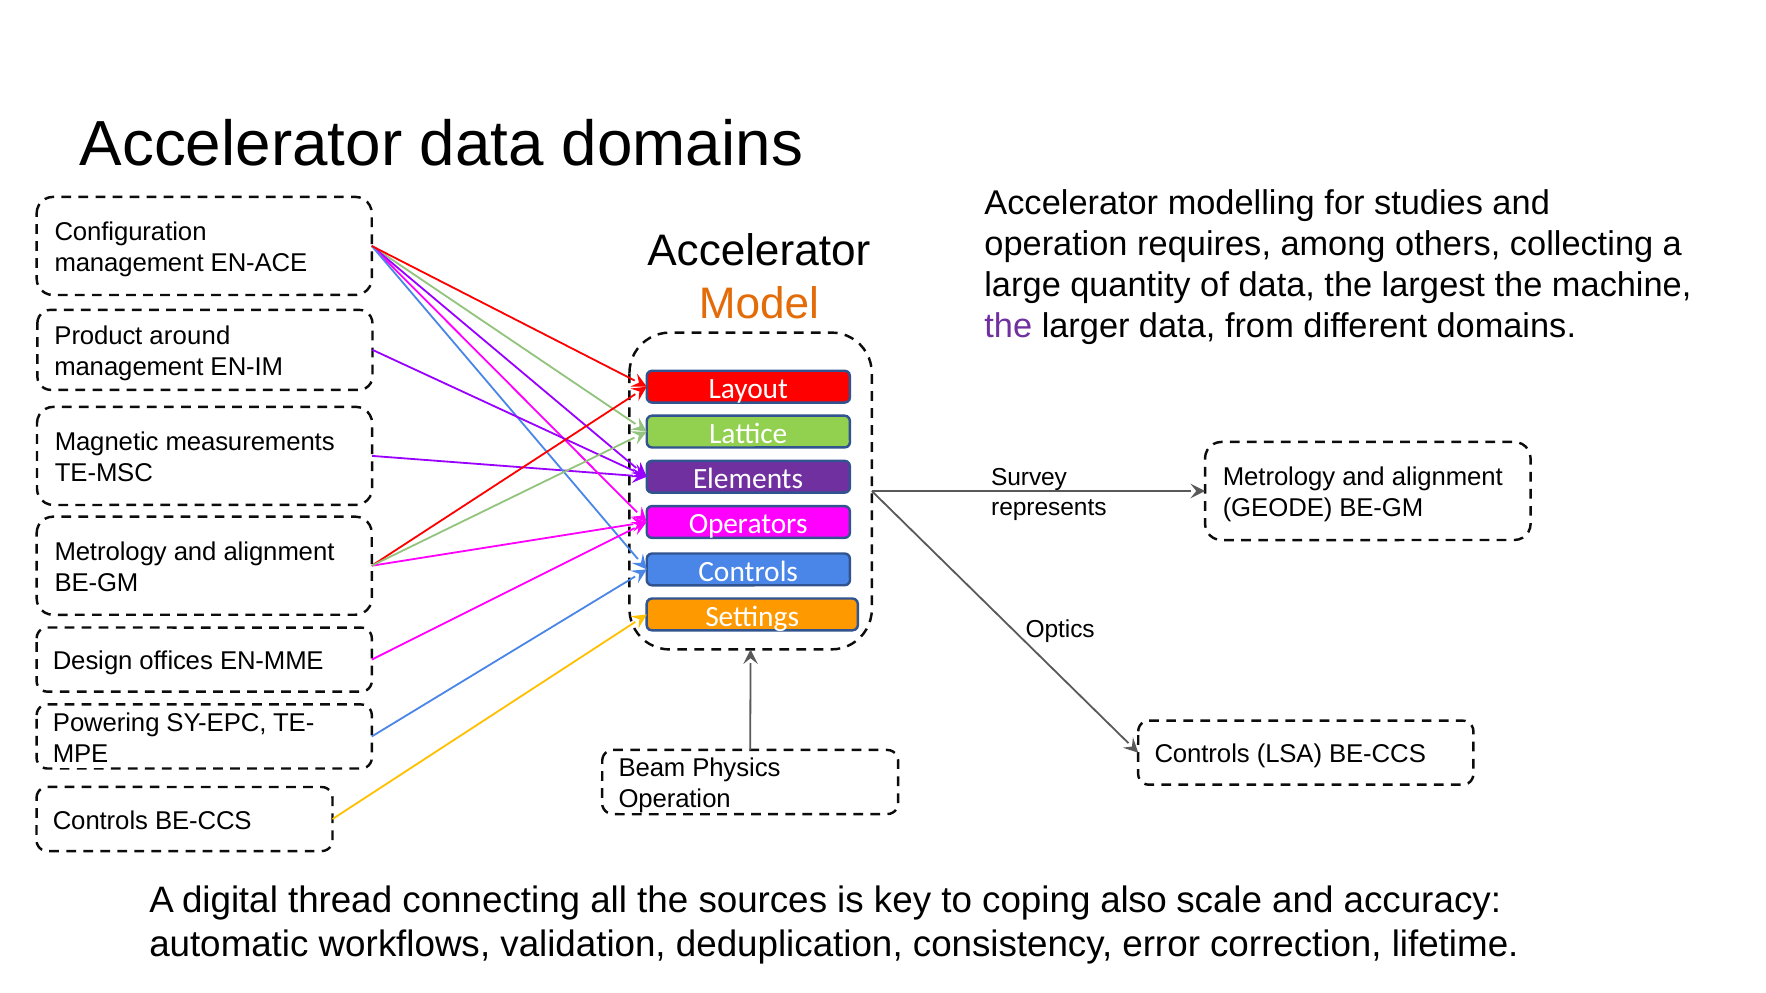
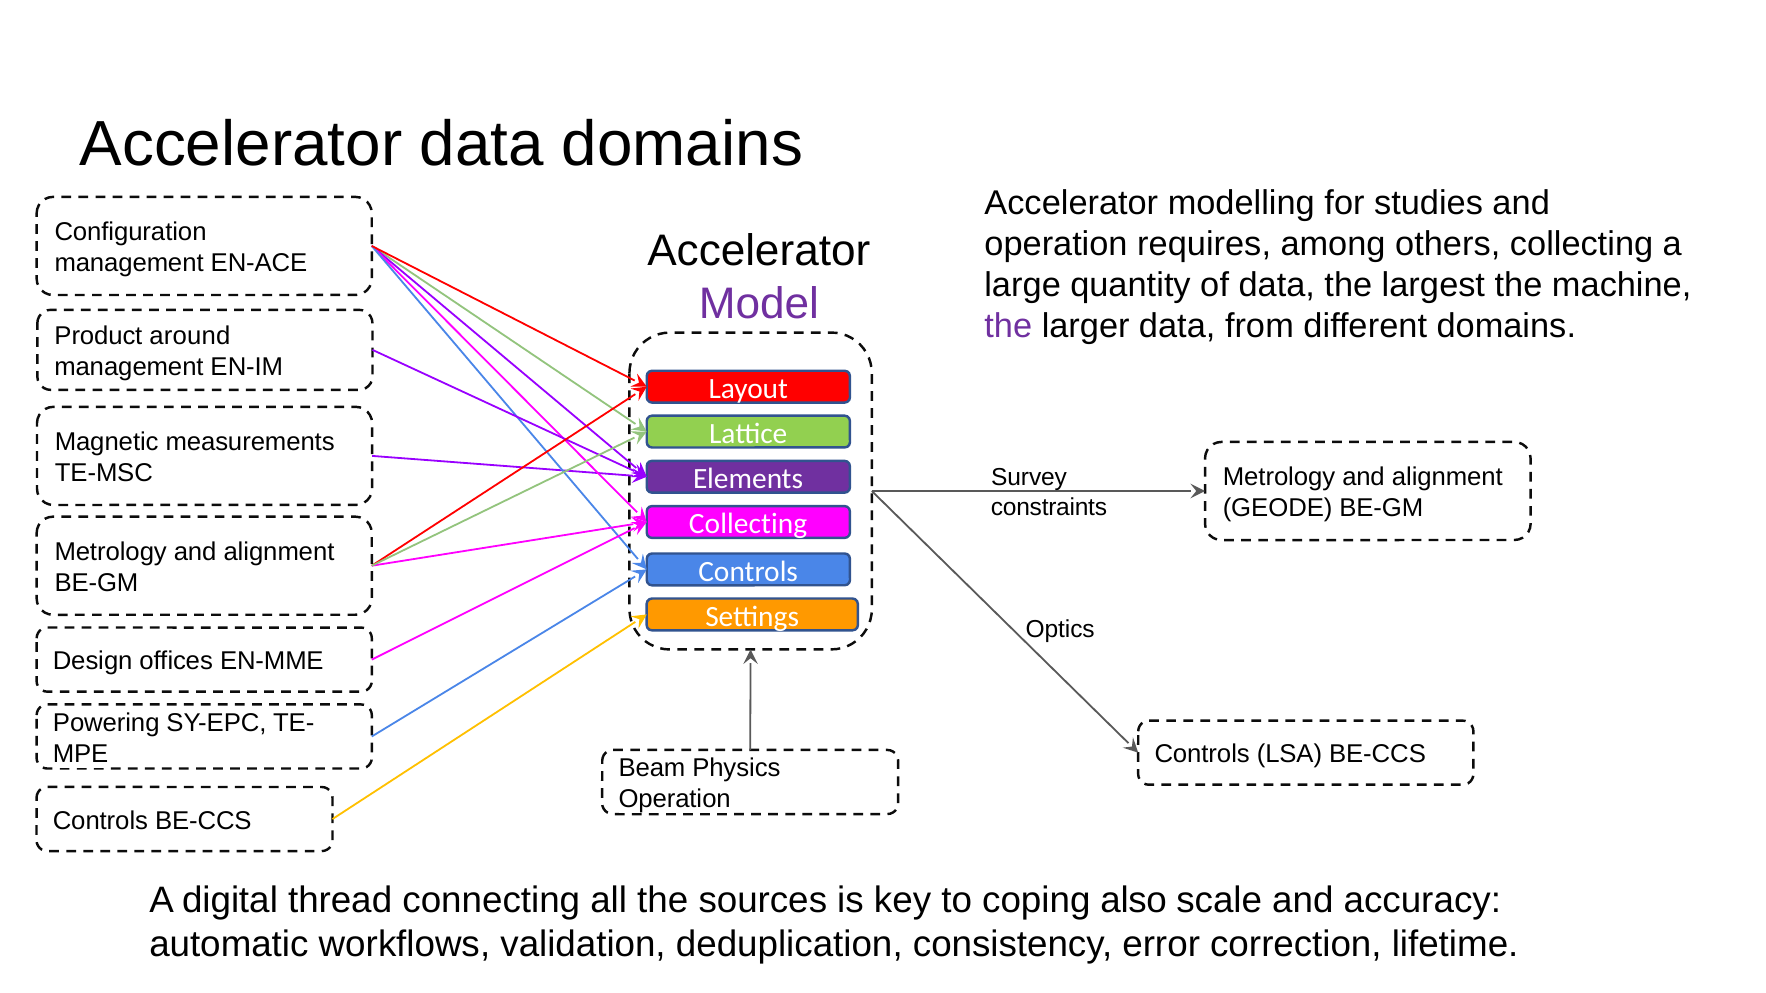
Model colour: orange -> purple (759, 304)
represents: represents -> constraints (1049, 507)
Operators: Operators -> Collecting (748, 524)
